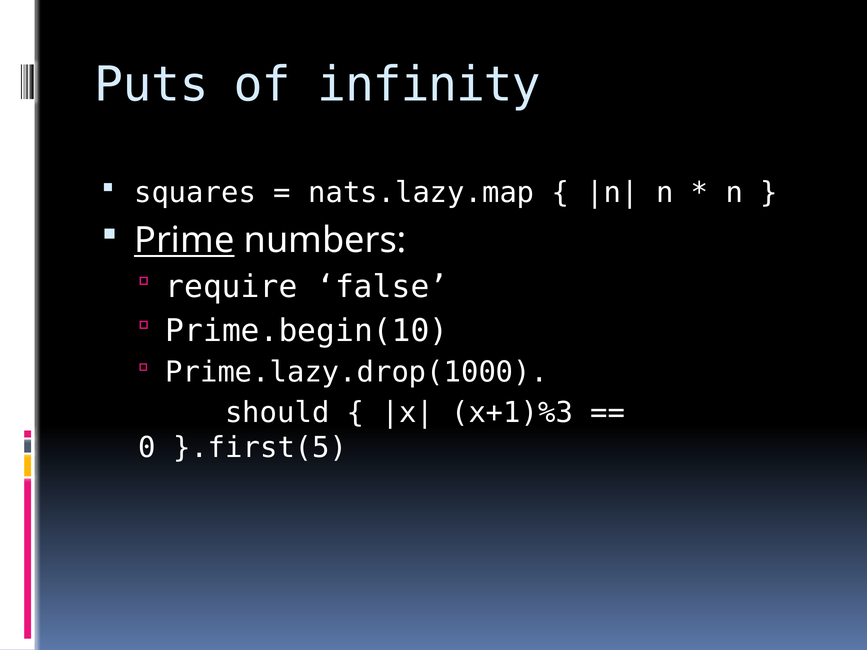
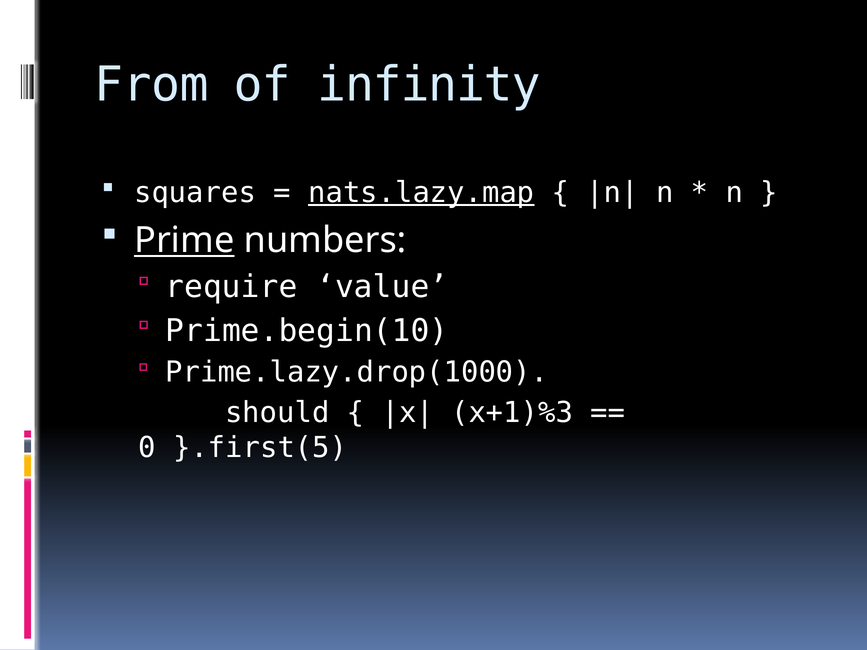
Puts: Puts -> From (152, 85)
nats.lazy.map underline: none -> present (421, 193)
false: false -> value (382, 287)
